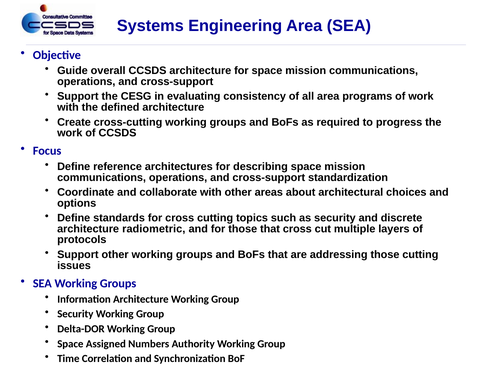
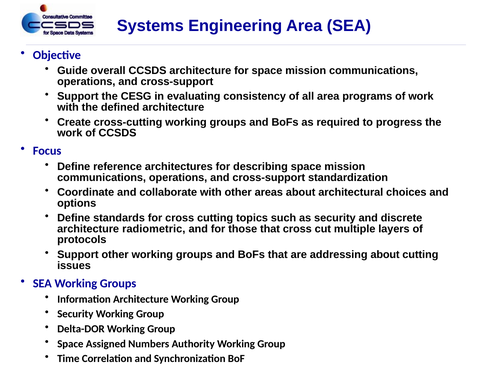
addressing those: those -> about (385, 255)
